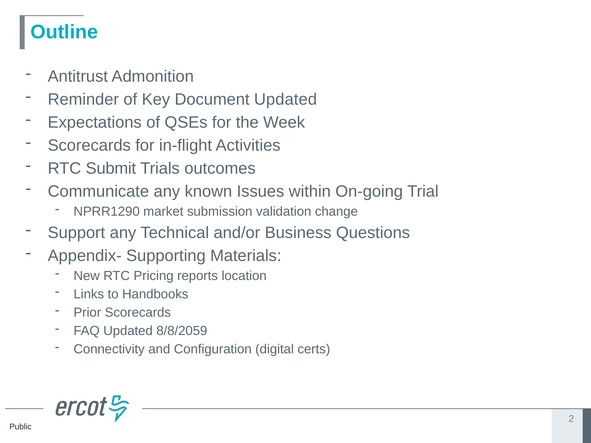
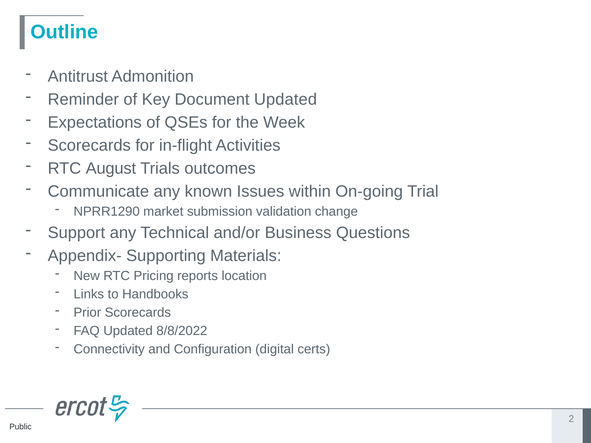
Submit: Submit -> August (111, 168)
8/8/2059: 8/8/2059 -> 8/8/2022 (182, 331)
